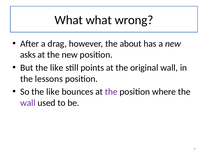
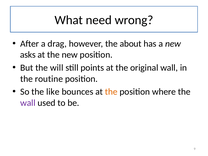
What what: what -> need (99, 20)
But the like: like -> will (57, 68)
lessons: lessons -> routine (49, 79)
the colour: purple -> orange (111, 92)
